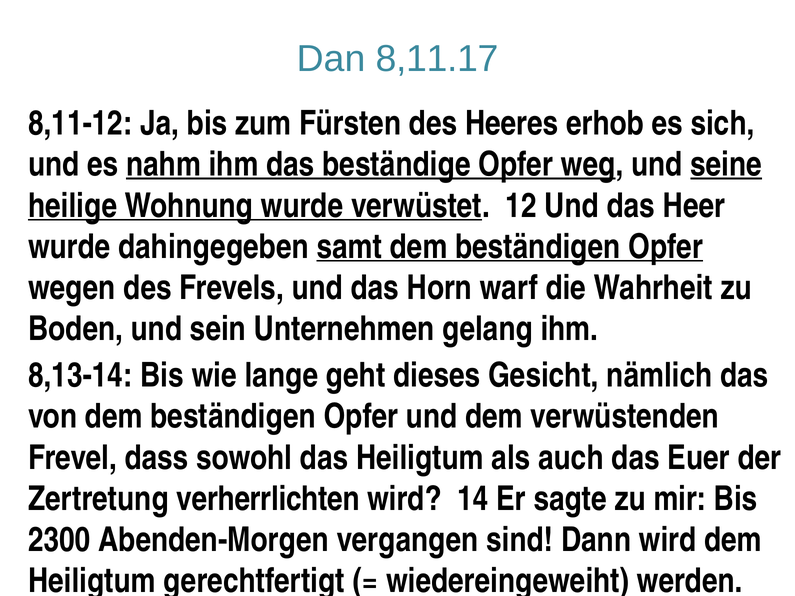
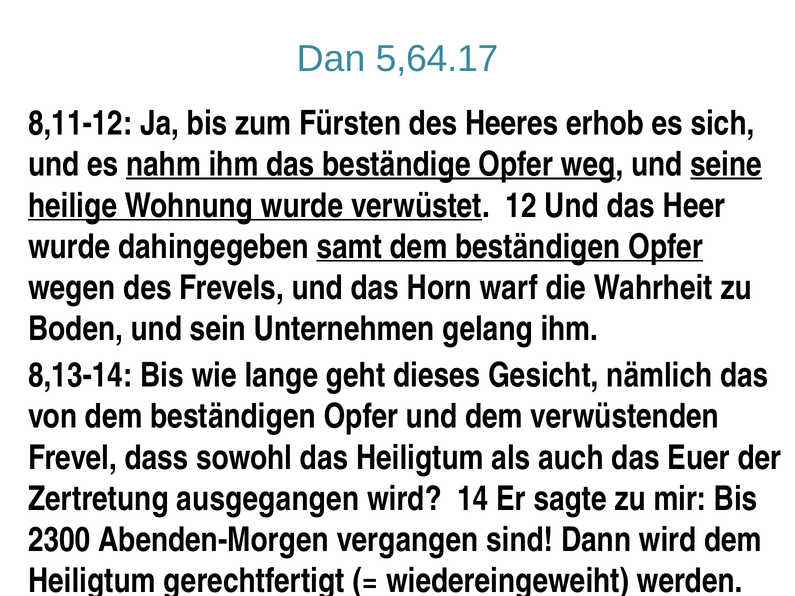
8,11.17: 8,11.17 -> 5,64.17 (437, 59)
verherrlichten: verherrlichten -> ausgegangen (268, 499)
